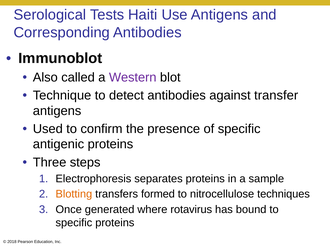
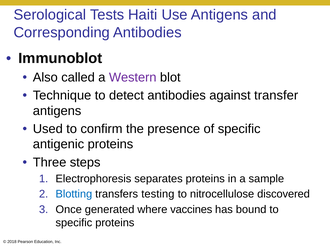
Blotting colour: orange -> blue (74, 194)
formed: formed -> testing (158, 194)
techniques: techniques -> discovered (284, 194)
rotavirus: rotavirus -> vaccines (191, 209)
